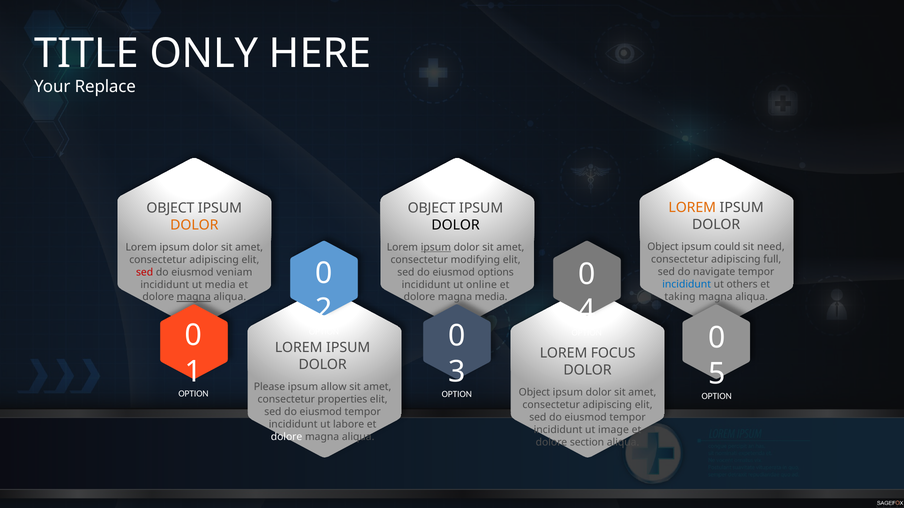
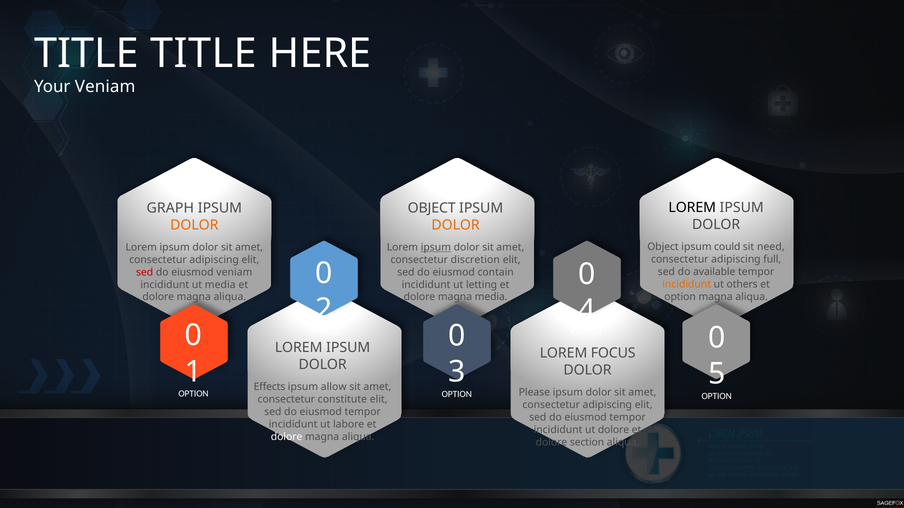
TITLE ONLY: ONLY -> TITLE (204, 54)
Your Replace: Replace -> Veniam (105, 87)
LOREM colour: orange -> black (692, 208)
OBJECT: OBJECT -> GRAPH (170, 208)
DOLOR colour: black -> orange (456, 225)
modifying: modifying -> discretion (475, 260)
navigate: navigate -> available (714, 272)
options: options -> contain (496, 272)
incididunt colour: blue -> orange (687, 285)
online: online -> letting (482, 285)
taking: taking -> option (680, 297)
magna underline: present -> none (194, 297)
Please: Please -> Effects (270, 387)
Object: Object -> Please (534, 393)
properties: properties -> constitute (342, 400)
ut image: image -> dolore (614, 430)
